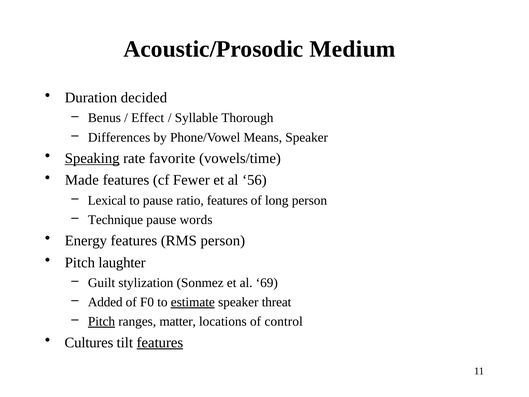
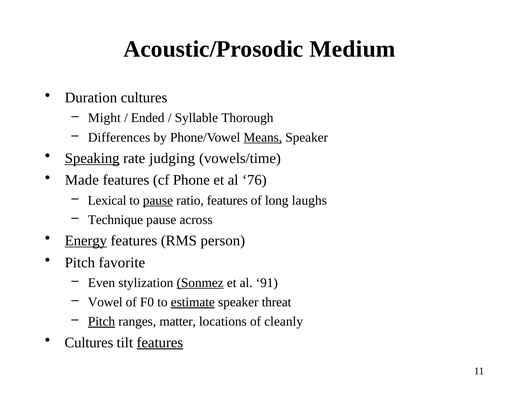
Duration decided: decided -> cultures (144, 98)
Benus: Benus -> Might (104, 118)
Effect: Effect -> Ended (148, 118)
Means underline: none -> present (263, 137)
favorite: favorite -> judging (172, 158)
Fewer: Fewer -> Phone (191, 180)
56: 56 -> 76 (254, 180)
pause underline: none -> present (158, 200)
long person: person -> laughs (309, 200)
words: words -> across (196, 220)
Energy underline: none -> present (86, 241)
laughter: laughter -> favorite (122, 262)
Guilt: Guilt -> Even (102, 283)
Sonmez underline: none -> present (200, 283)
69: 69 -> 91 (267, 283)
Added: Added -> Vowel (105, 302)
control: control -> cleanly (284, 321)
